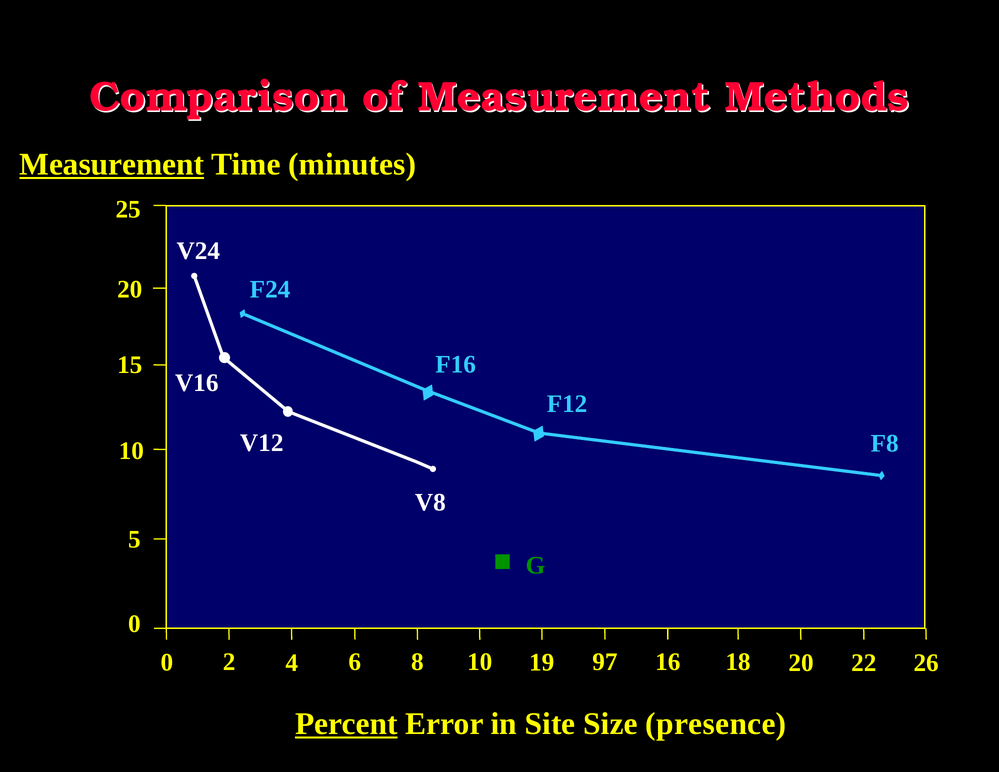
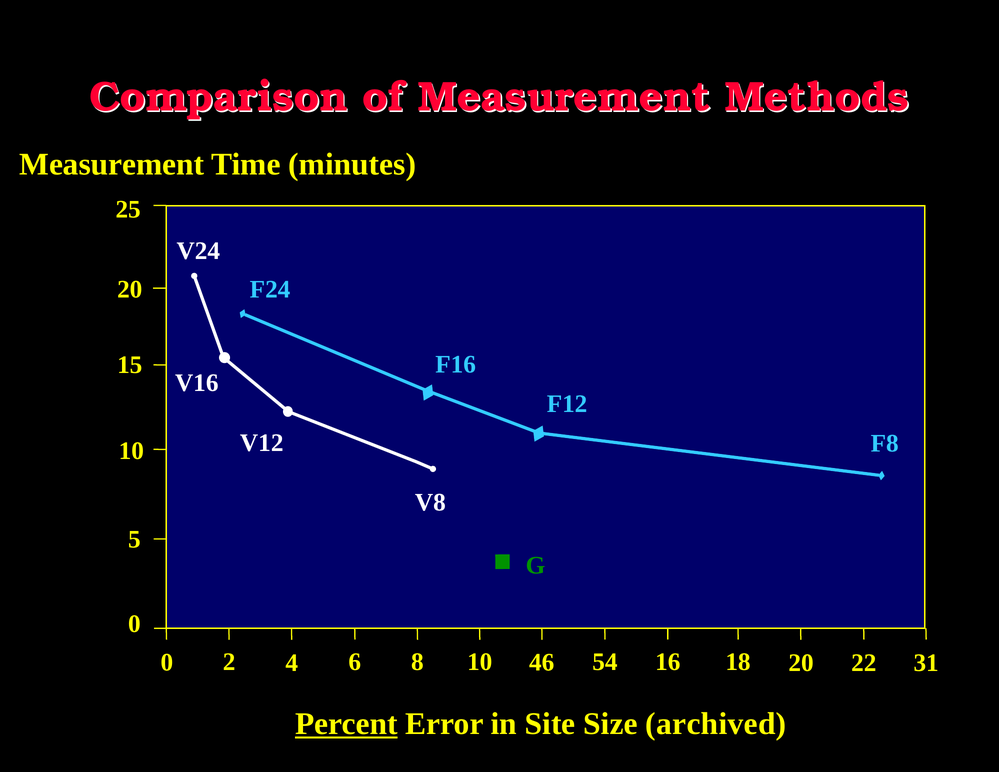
Measurement underline: present -> none (112, 164)
97: 97 -> 54 (605, 662)
19: 19 -> 46 (542, 662)
26: 26 -> 31 (926, 663)
presence: presence -> archived (716, 724)
